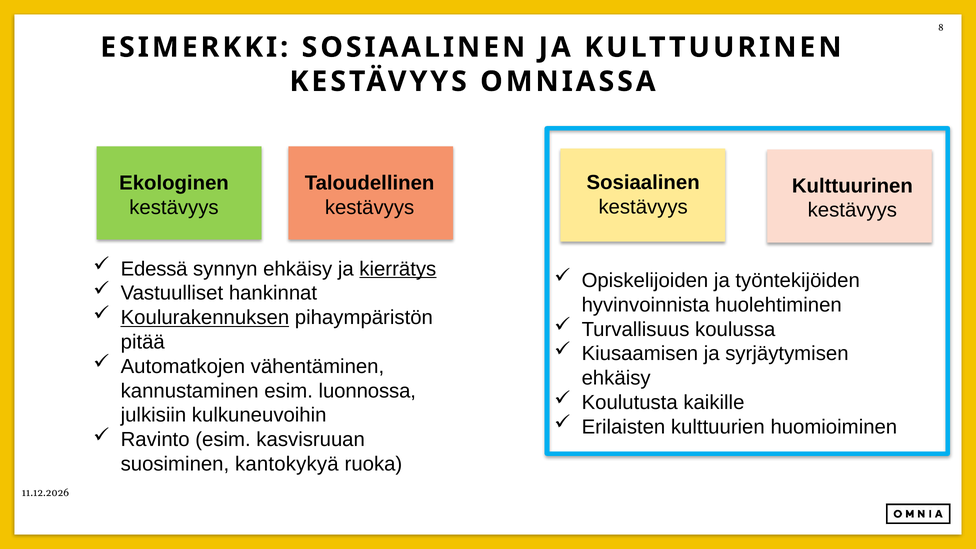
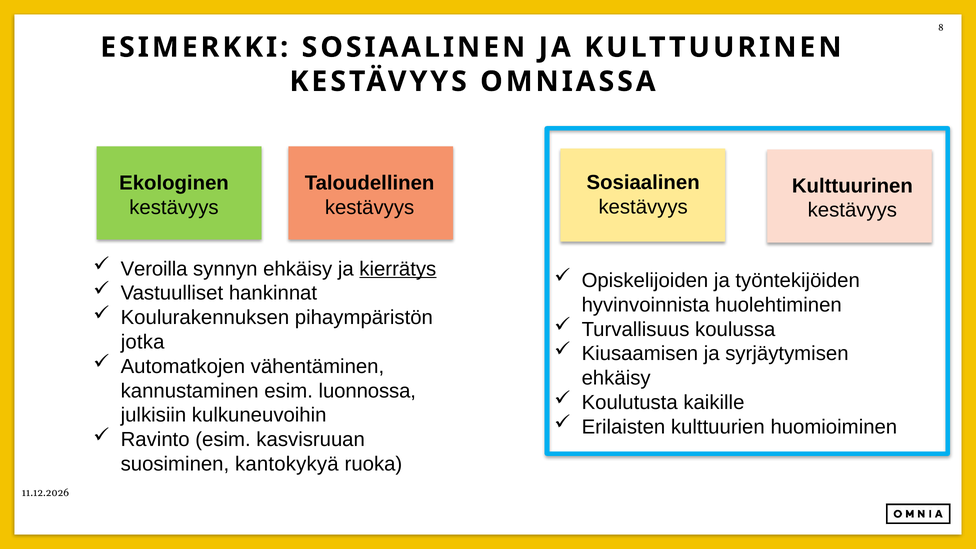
Edessä: Edessä -> Veroilla (154, 269)
Koulurakennuksen underline: present -> none (205, 318)
pitää: pitää -> jotka (143, 342)
